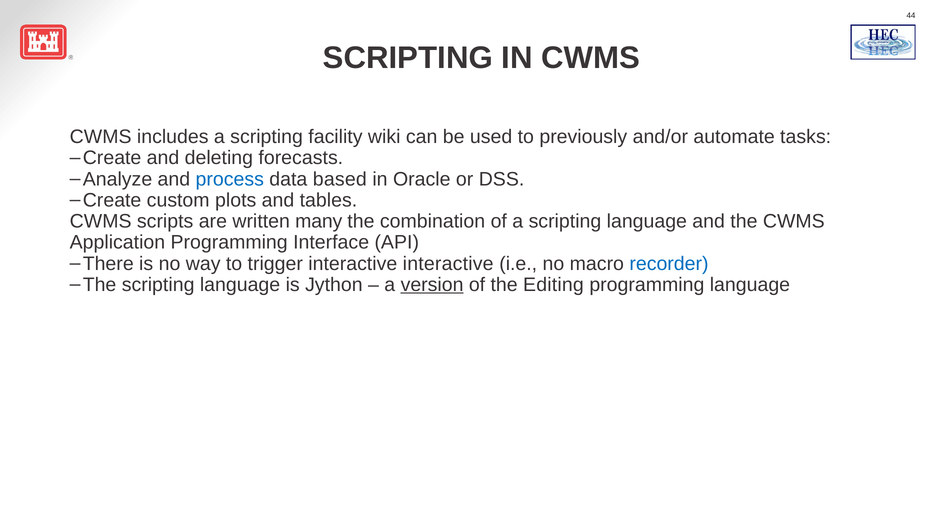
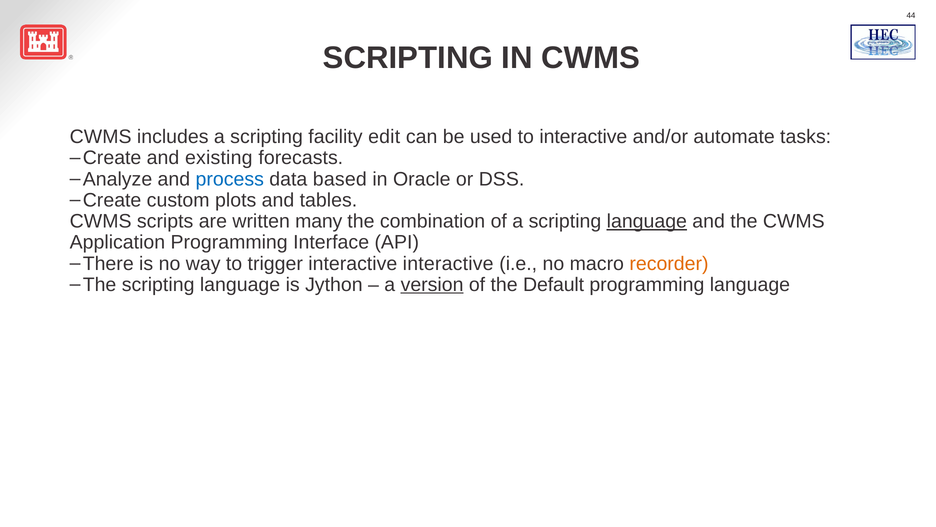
wiki: wiki -> edit (384, 137)
to previously: previously -> interactive (583, 137)
deleting: deleting -> existing (219, 158)
language underline: none -> present (647, 221)
recorder colour: blue -> orange (669, 263)
Editing: Editing -> Default (554, 284)
